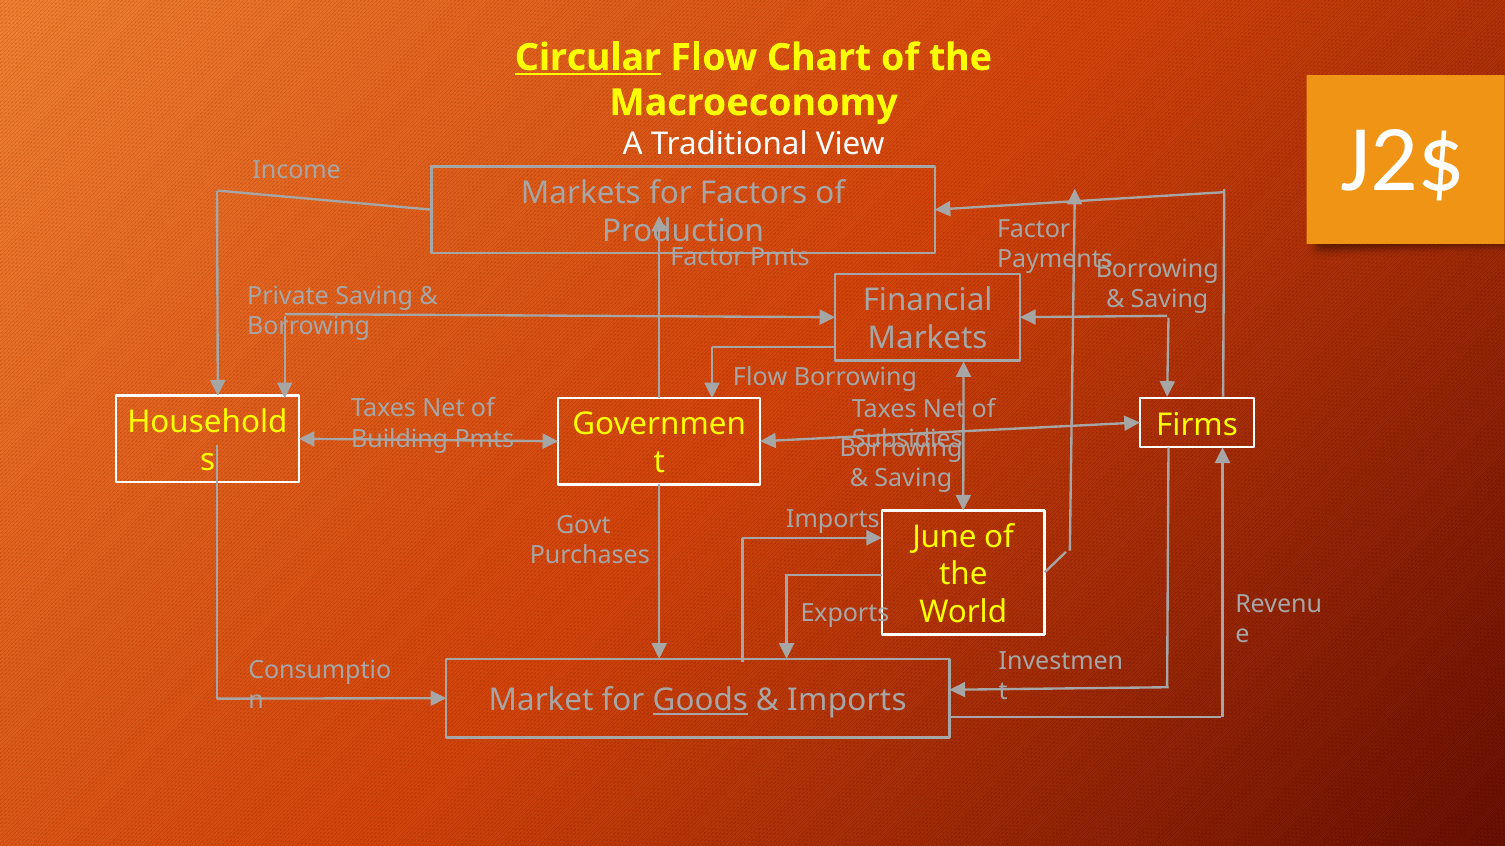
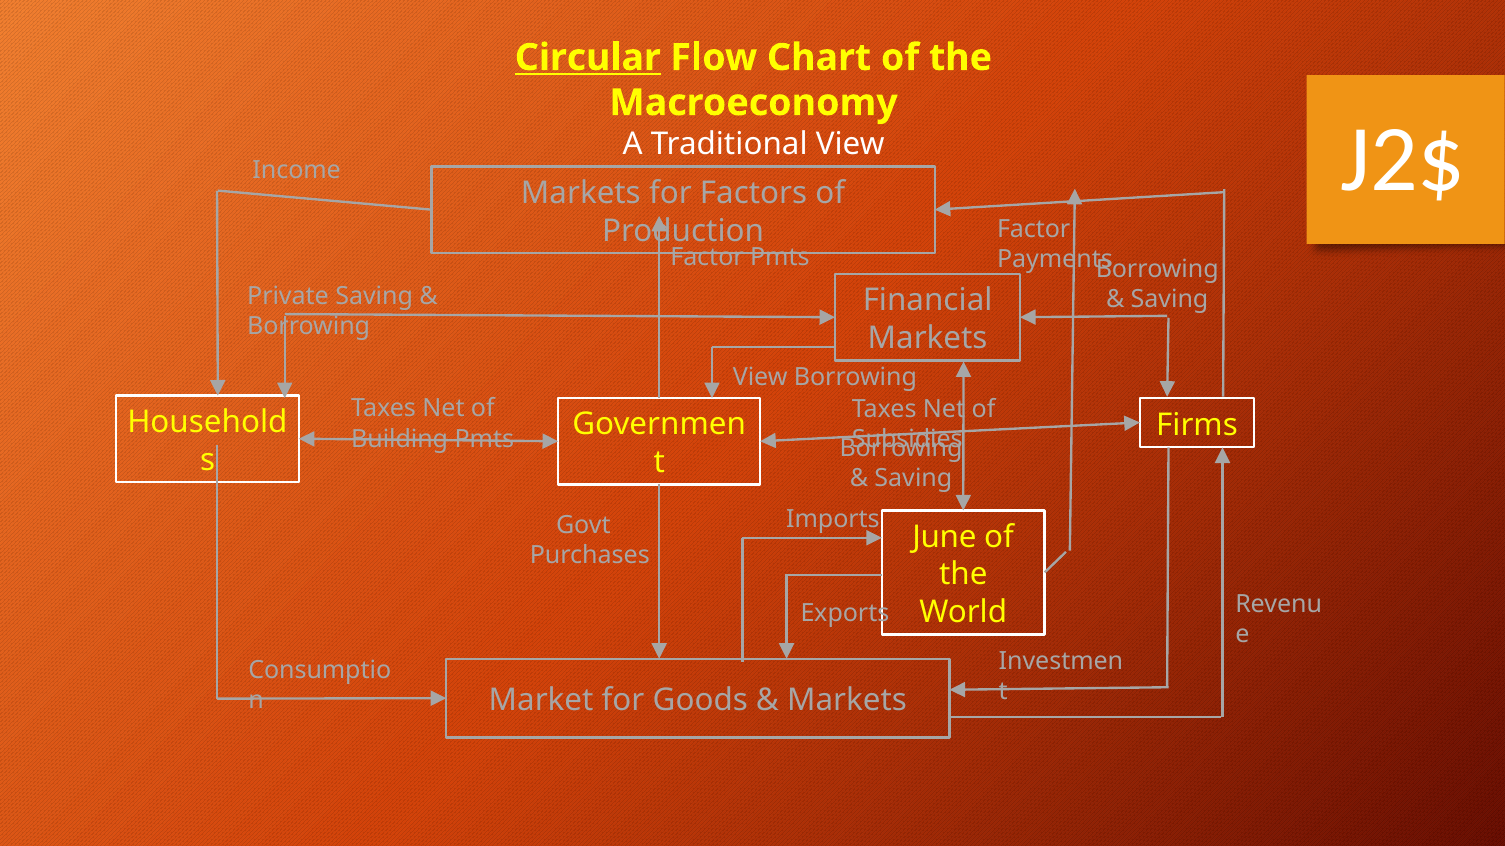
Flow: Flow -> View (760, 378)
Goods underline: present -> none (700, 701)
Imports: Imports -> Markets (847, 701)
